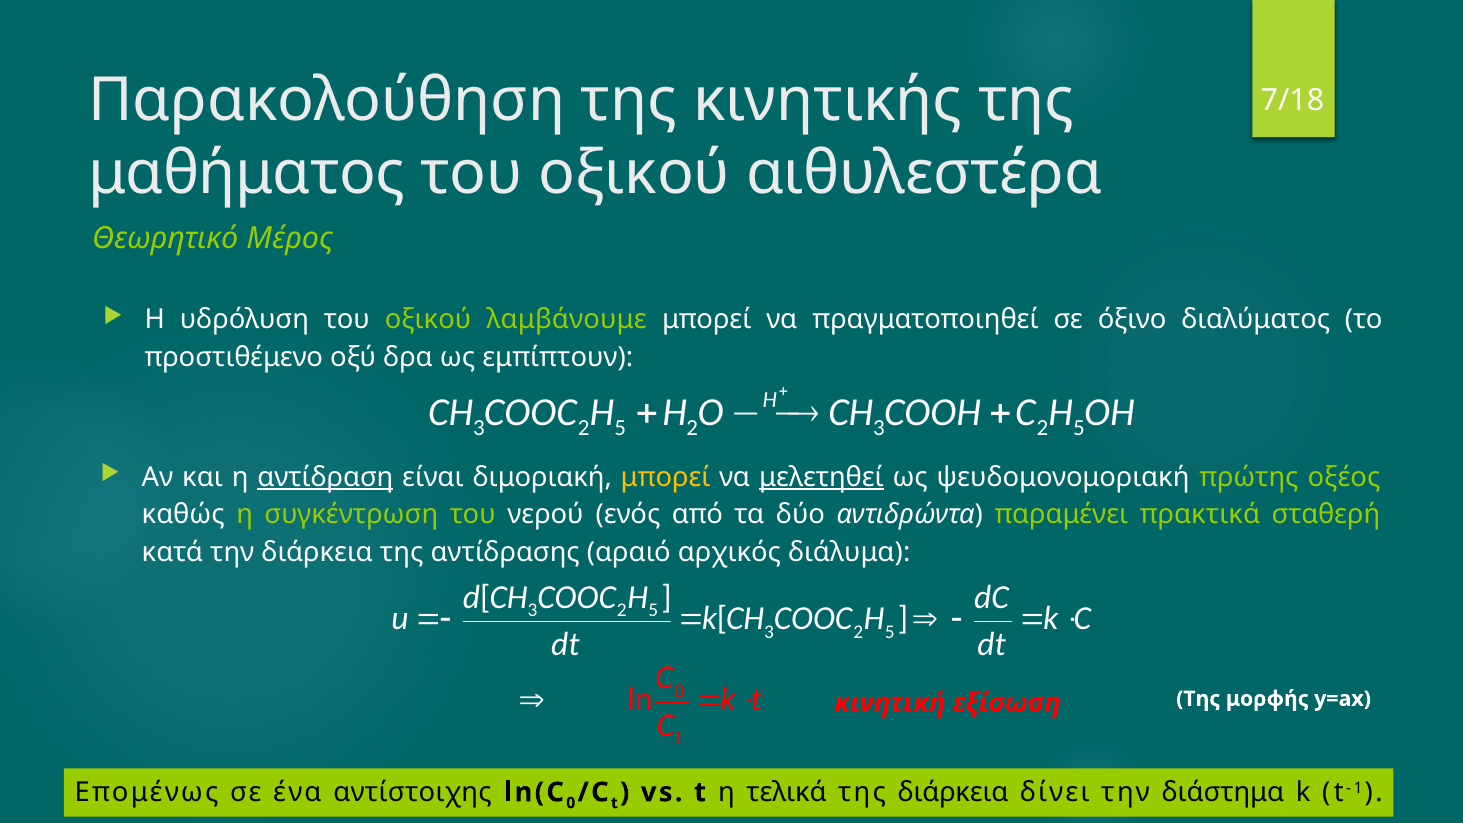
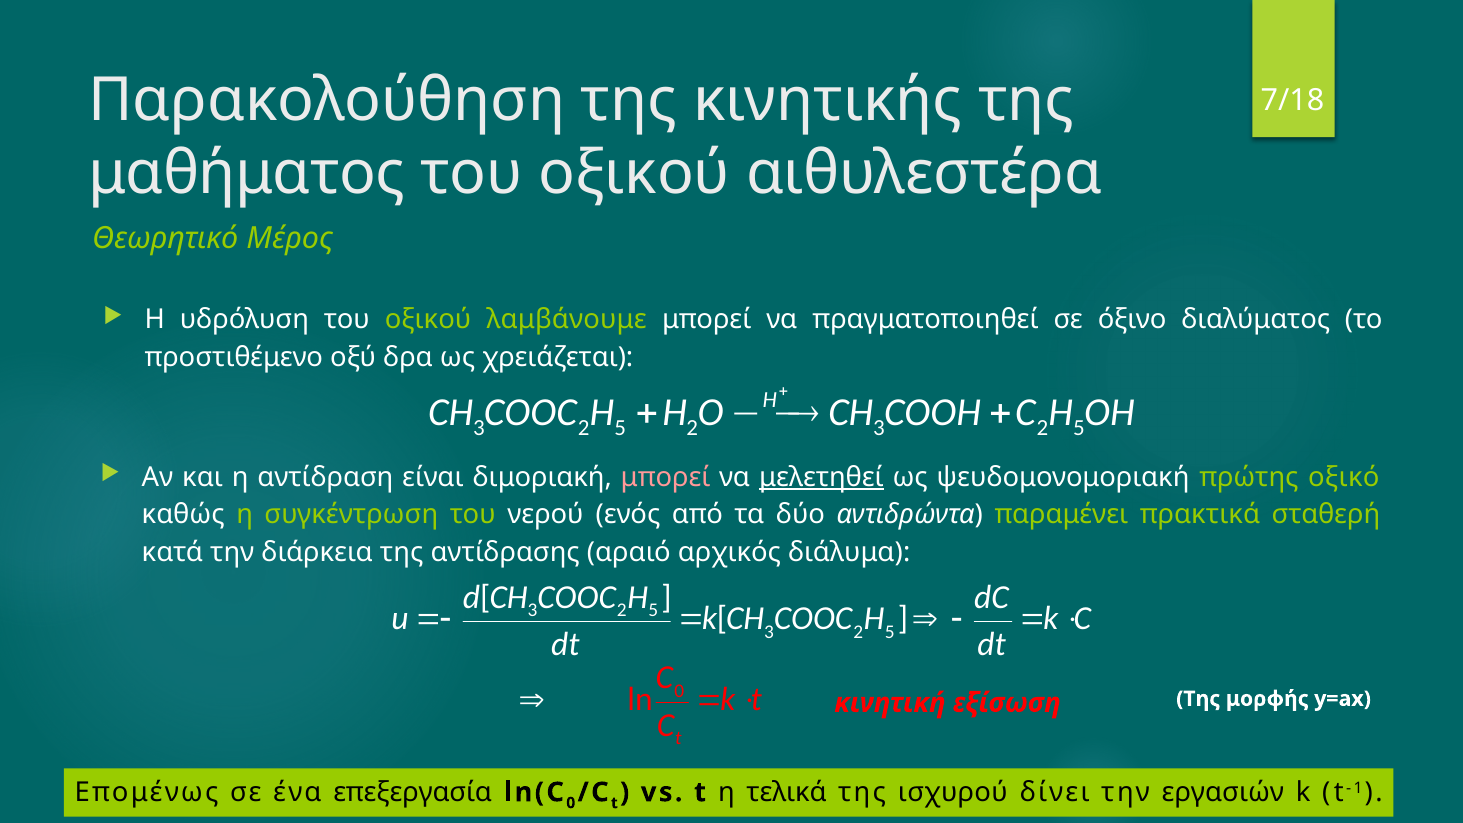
εμπίπτουν: εμπίπτουν -> χρειάζεται (558, 357)
αντίδραση underline: present -> none (325, 477)
μπορεί colour: yellow -> pink (666, 477)
οξέος: οξέος -> οξικό (1344, 477)
αντίστοιχης: αντίστοιχης -> επεξεργασία (413, 792)
της διάρκεια: διάρκεια -> ισχυρού (953, 792)
διάστημα: διάστημα -> εργασιών (1223, 792)
